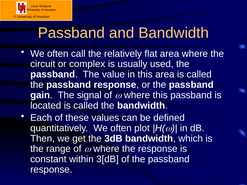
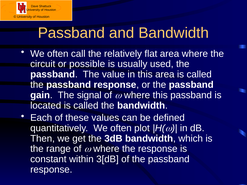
complex: complex -> possible (87, 64)
